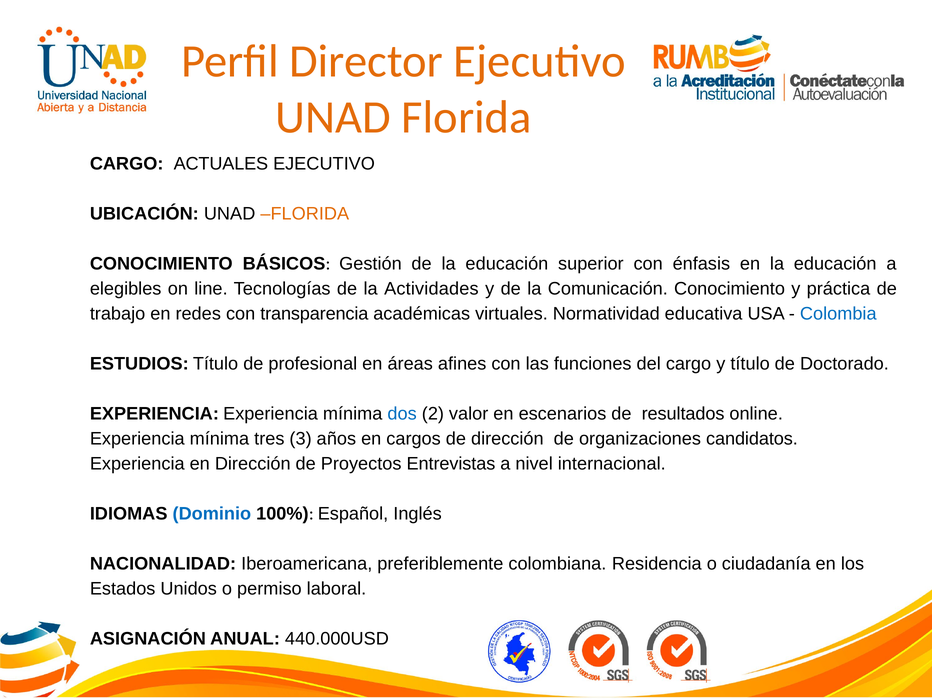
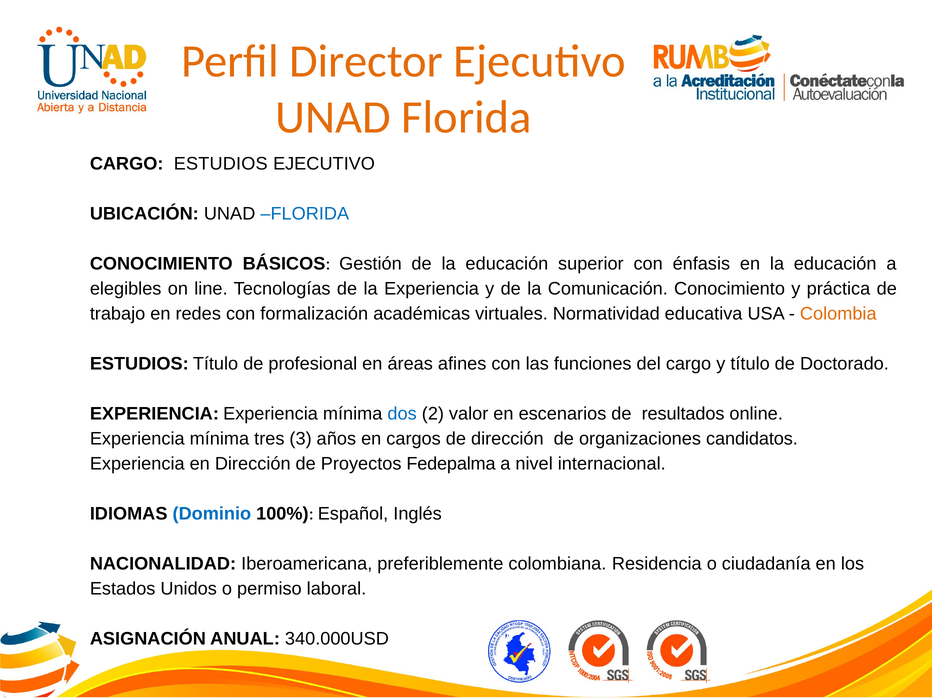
CARGO ACTUALES: ACTUALES -> ESTUDIOS (221, 164)
FLORIDA colour: orange -> blue (305, 214)
la Actividades: Actividades -> Experiencia (432, 289)
transparencia: transparencia -> formalización (314, 314)
Colombia colour: blue -> orange (838, 314)
Entrevistas: Entrevistas -> Fedepalma (451, 464)
440.000USD: 440.000USD -> 340.000USD (337, 639)
